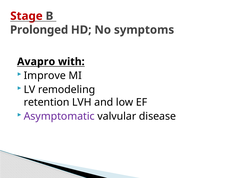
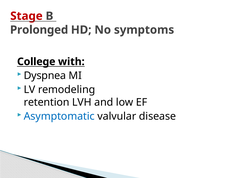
Avapro: Avapro -> College (36, 62)
Improve: Improve -> Dyspnea (45, 76)
Asymptomatic colour: purple -> blue (59, 116)
